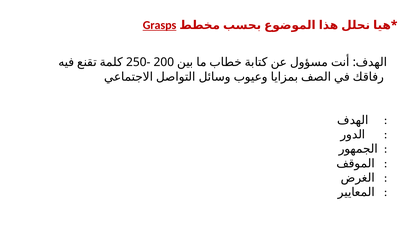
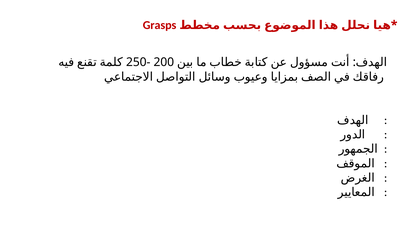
Grasps underline: present -> none (160, 25)
